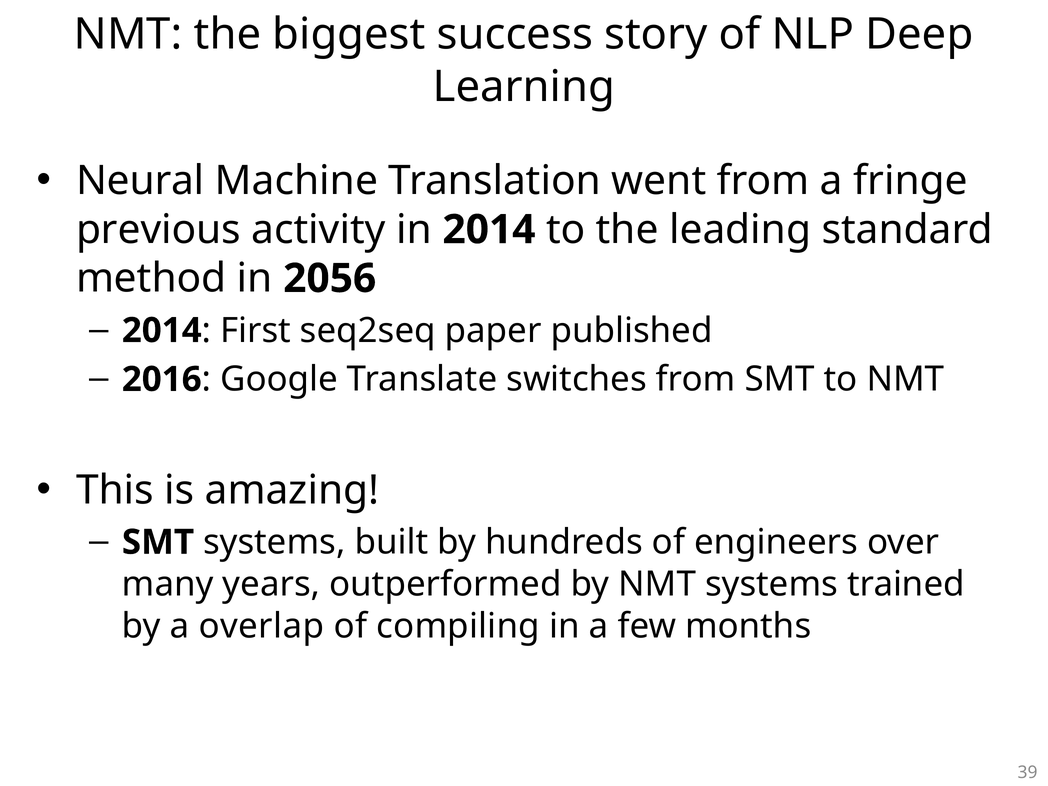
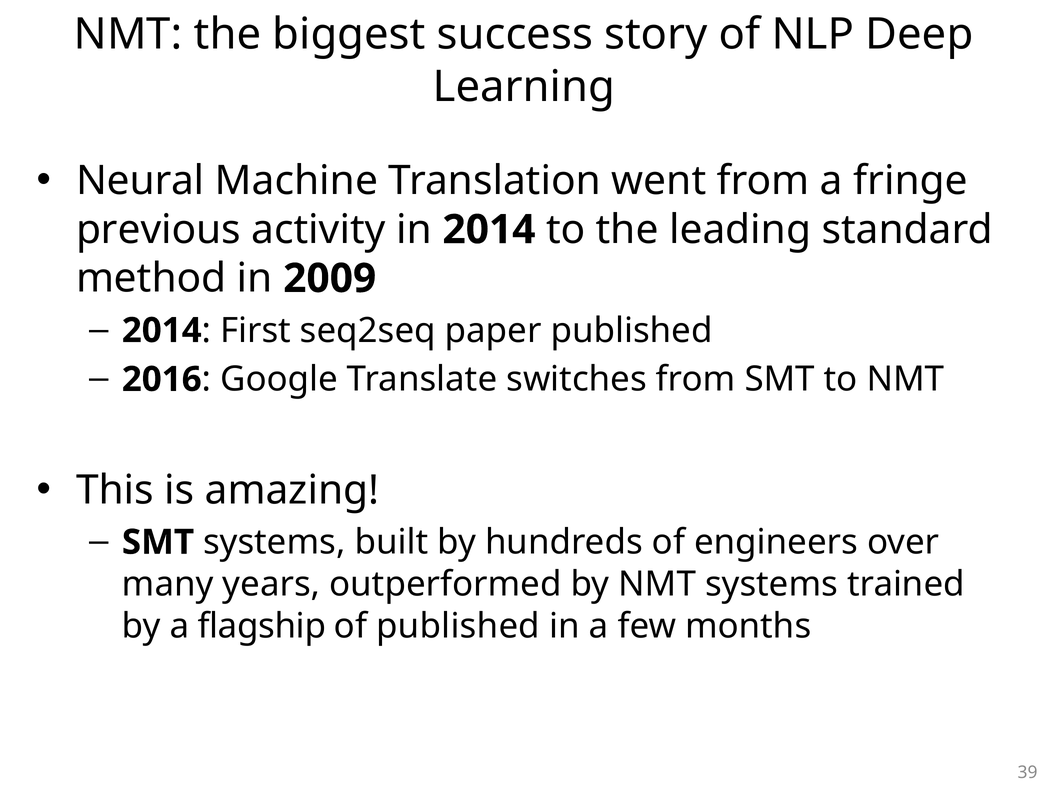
2056: 2056 -> 2009 (330, 279)
overlap: overlap -> flagship (262, 626)
of compiling: compiling -> published (458, 626)
